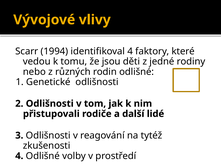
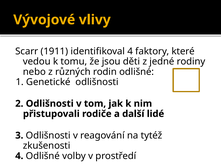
1994: 1994 -> 1911 (54, 51)
